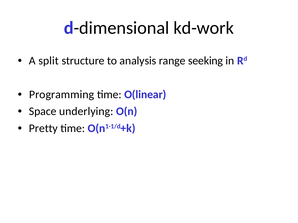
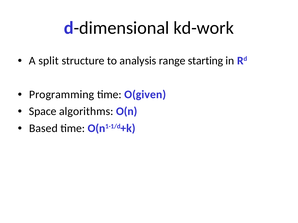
seeking: seeking -> starting (206, 61)
O(linear: O(linear -> O(given (145, 95)
underlying: underlying -> algorithms (86, 112)
Pretty: Pretty -> Based (43, 129)
